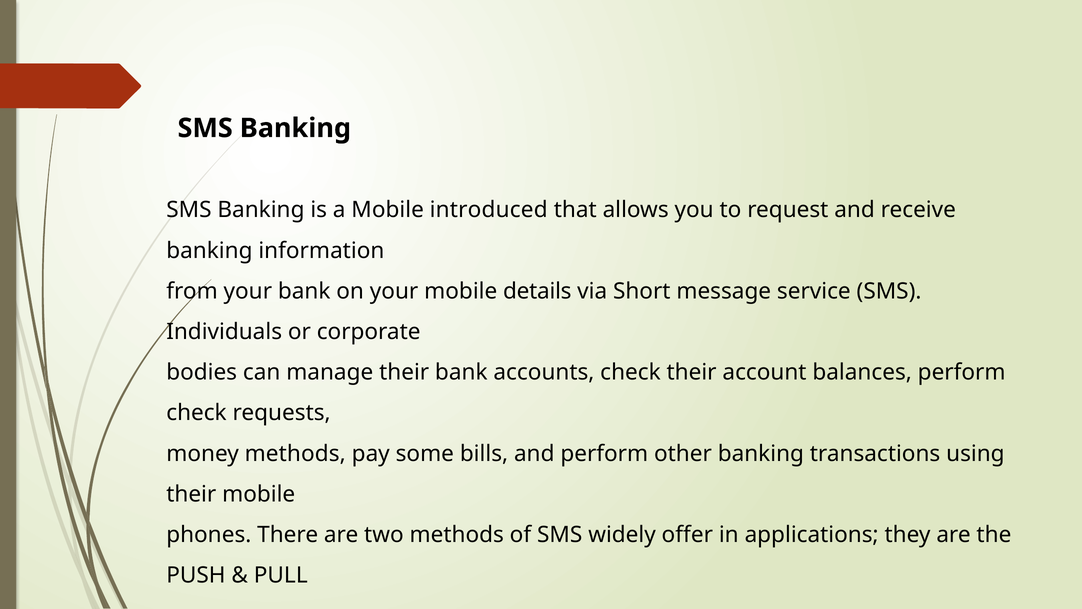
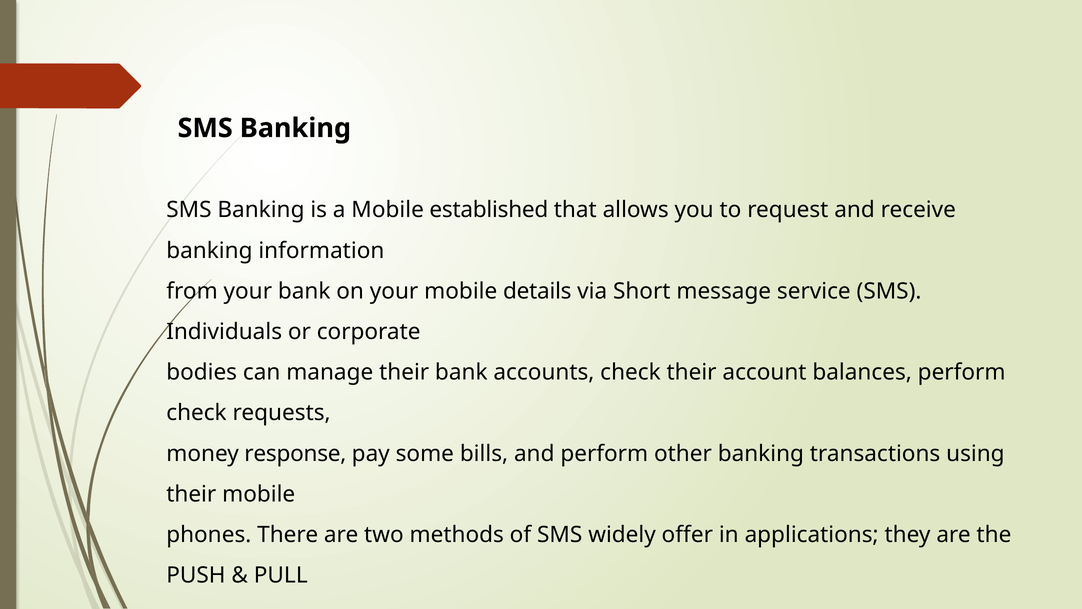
introduced: introduced -> established (489, 210)
money methods: methods -> response (295, 453)
